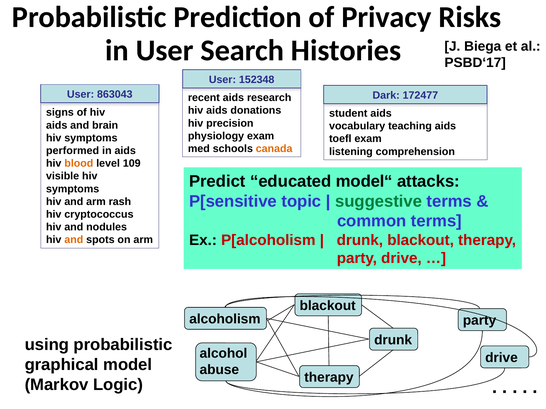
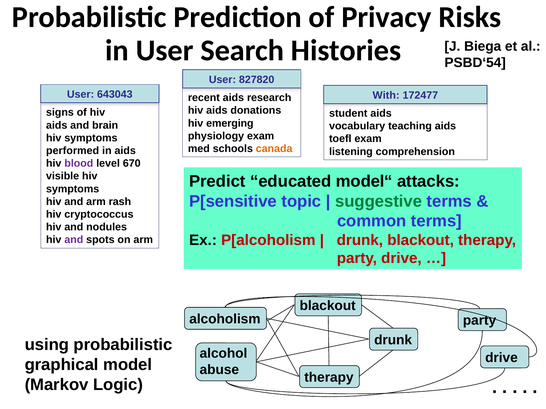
PSBD‘17: PSBD‘17 -> PSBD‘54 (475, 63)
152348: 152348 -> 827820 (257, 80)
863043: 863043 -> 643043 (115, 94)
Dark: Dark -> With (386, 95)
precision: precision -> emerging (230, 123)
blood colour: orange -> purple (79, 164)
109: 109 -> 670 (132, 164)
and colour: orange -> purple (74, 240)
